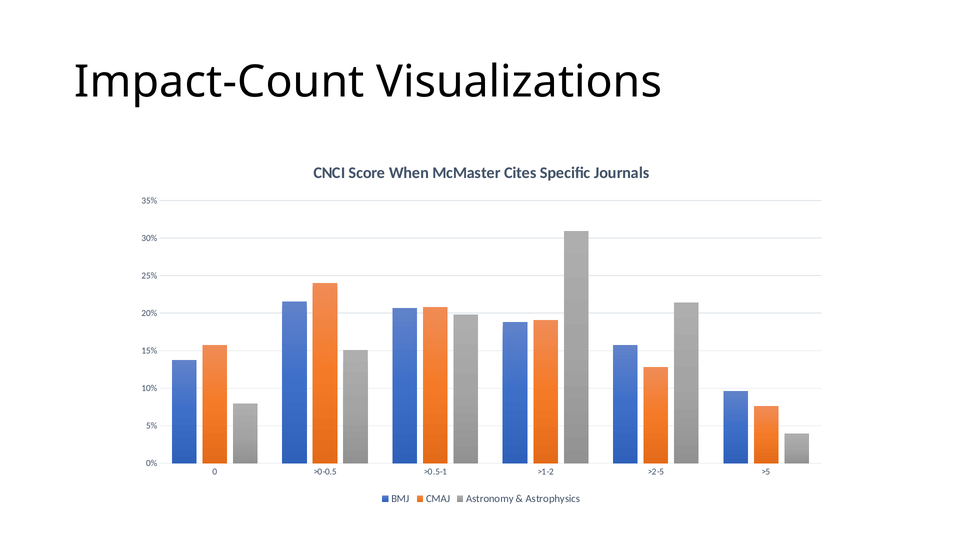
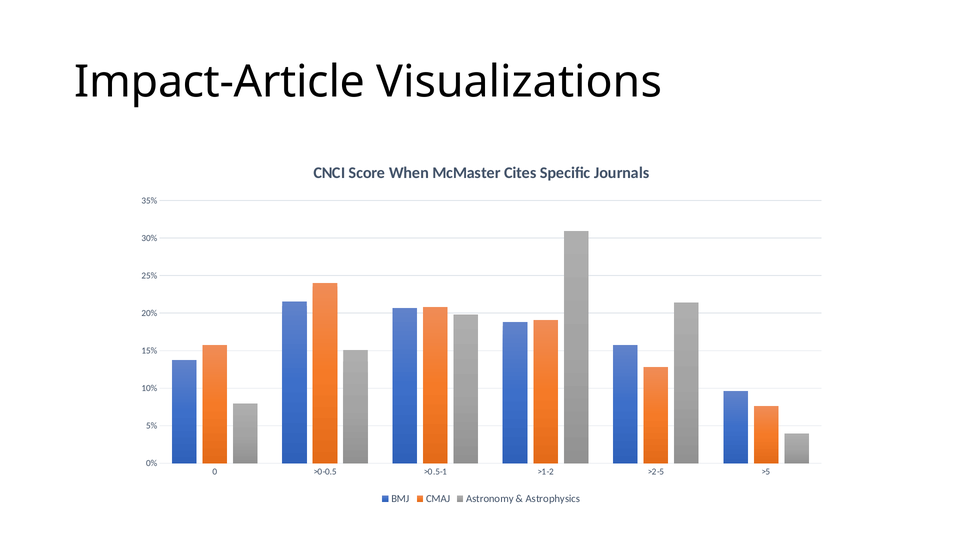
Impact-Count: Impact-Count -> Impact-Article (220, 82)
